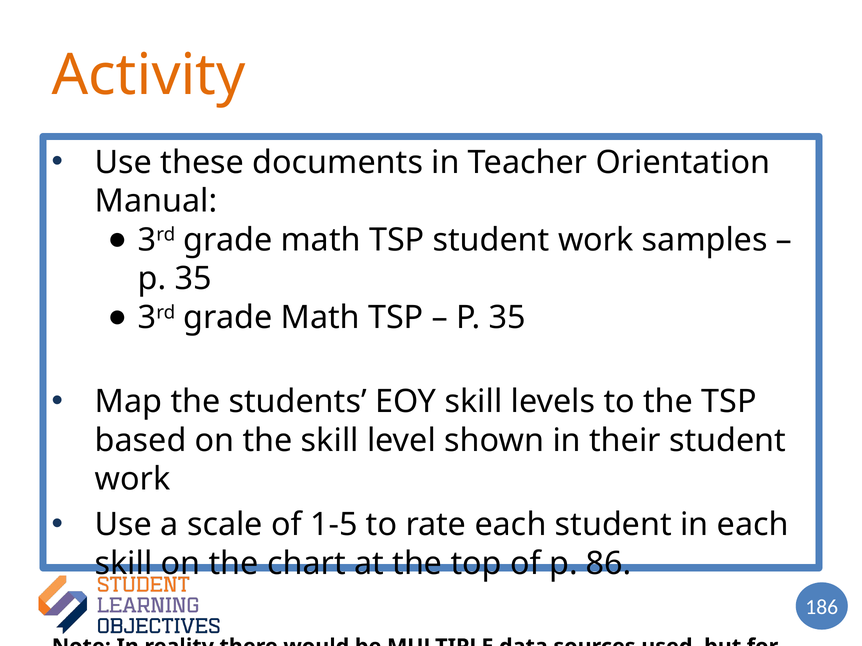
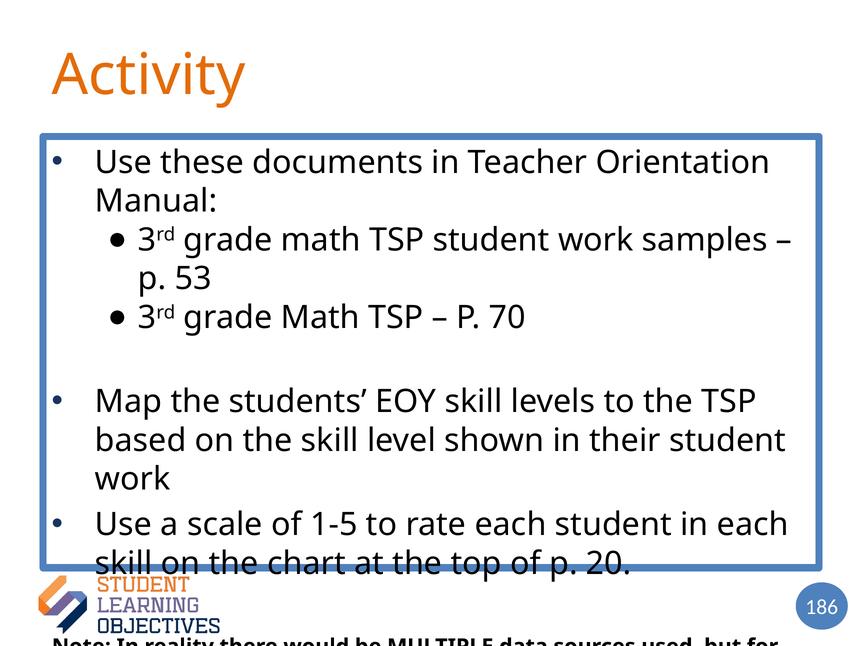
35: 35 -> 53 (193, 279)
35: 35 -> 70 (507, 318)
86: 86 -> 20 (609, 564)
